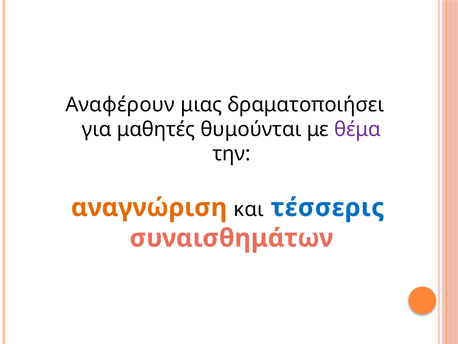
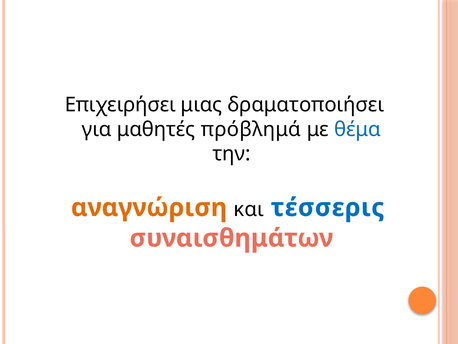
Αναφέρουν: Αναφέρουν -> Επιχειρήσει (120, 105)
θυμούνται: θυμούνται -> πρόβλημά (251, 129)
θέμα colour: purple -> blue (358, 129)
